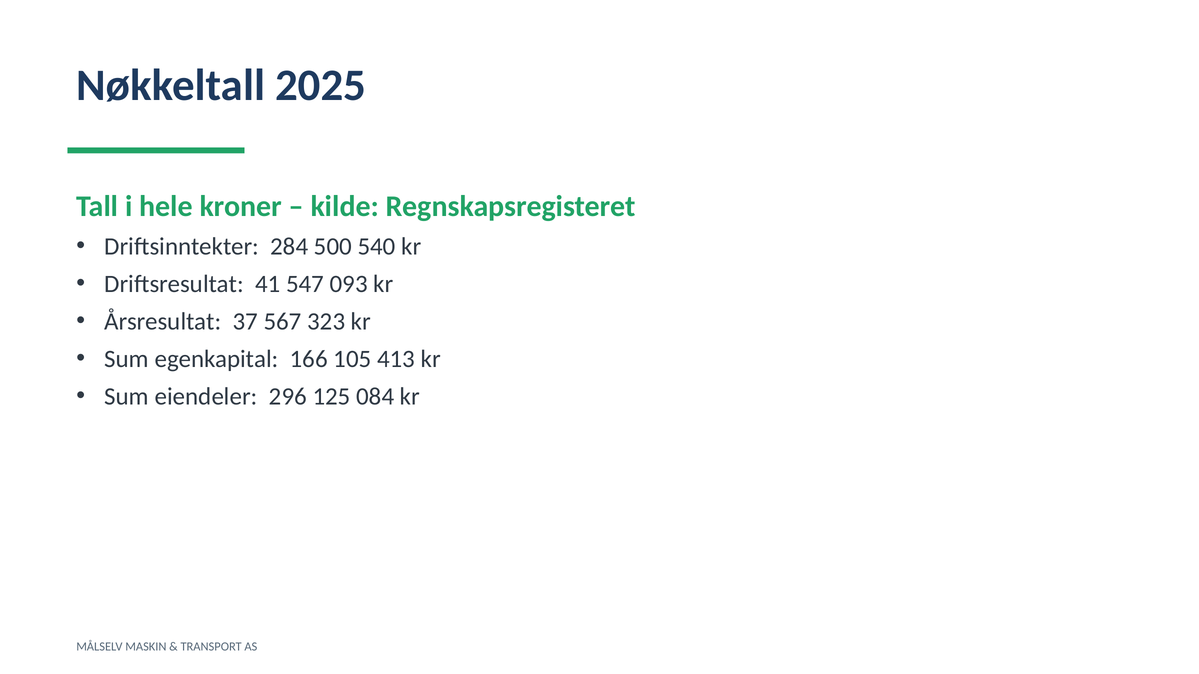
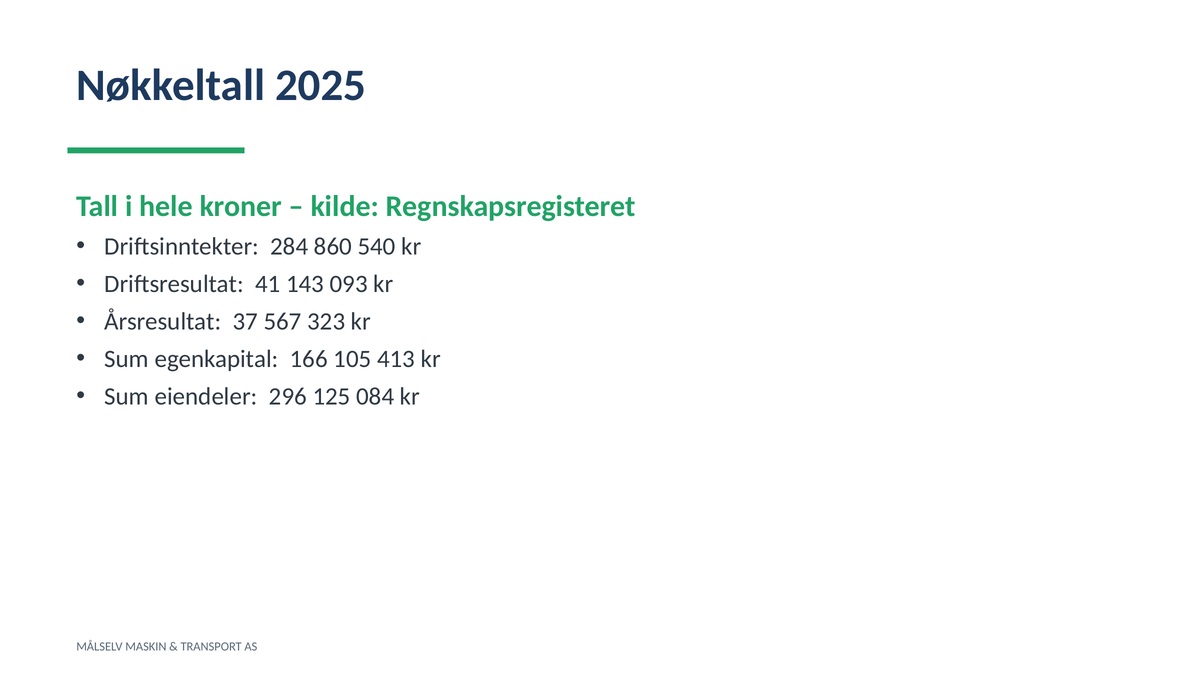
500: 500 -> 860 (333, 247)
547: 547 -> 143 (305, 284)
